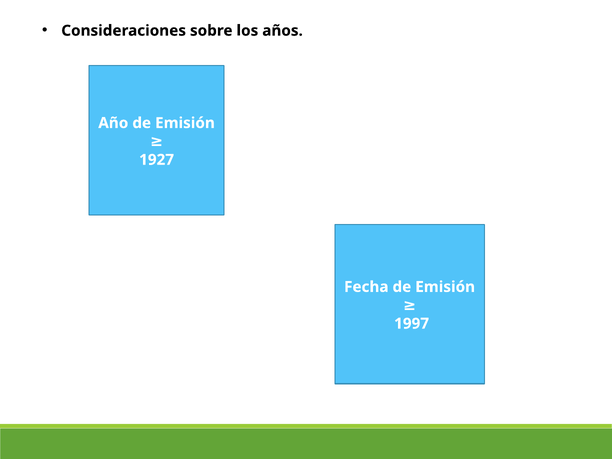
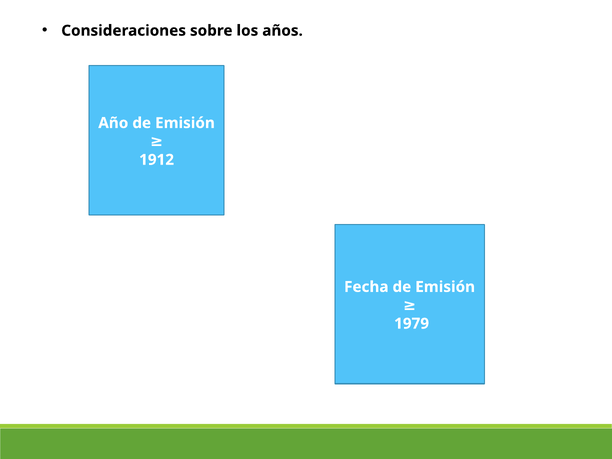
1927: 1927 -> 1912 (157, 160)
1997: 1997 -> 1979 (412, 324)
